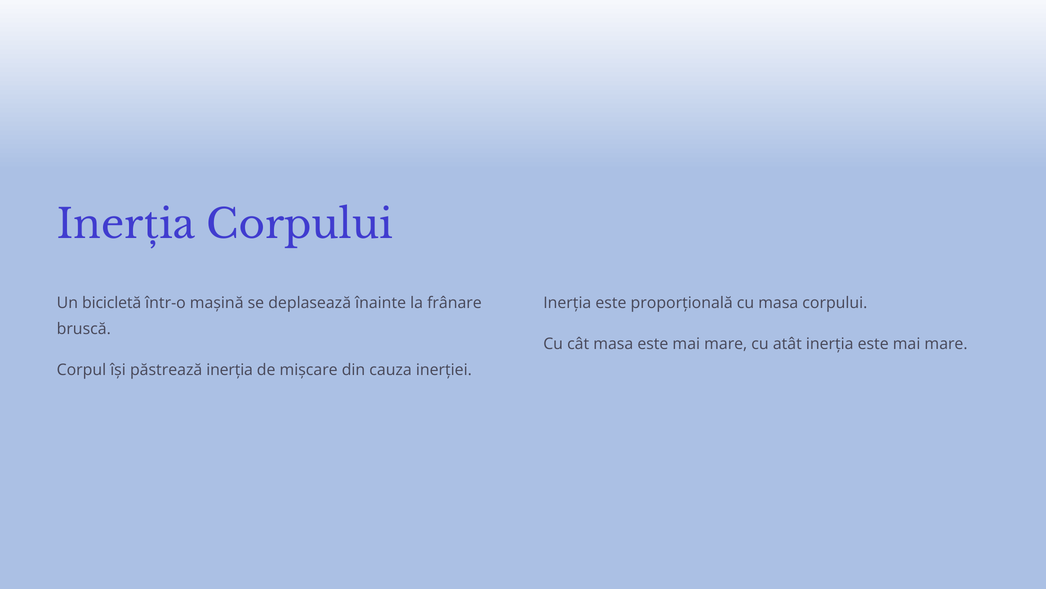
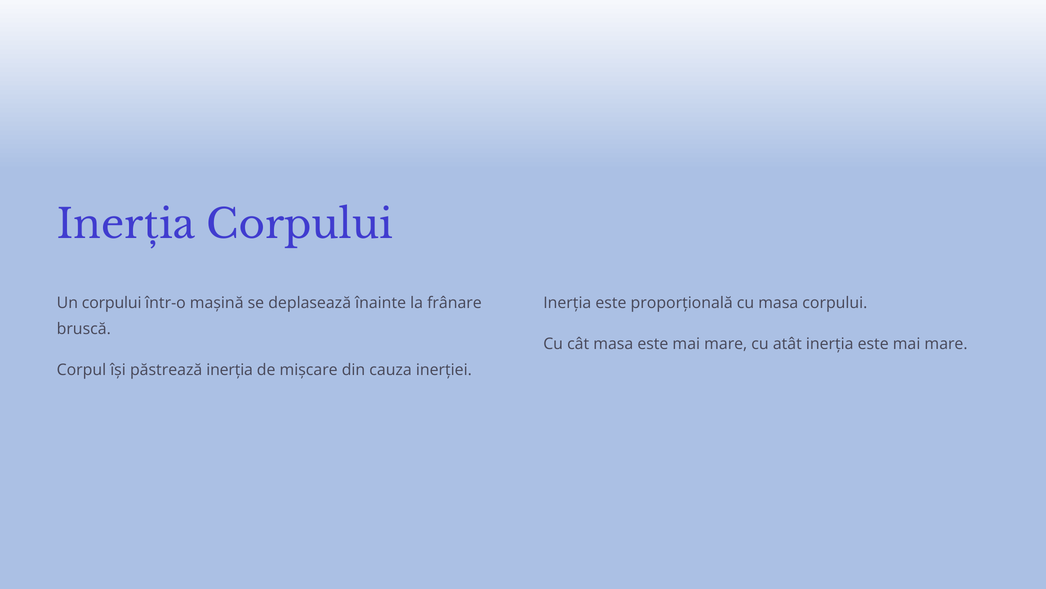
Un bicicletă: bicicletă -> corpului (112, 303)
